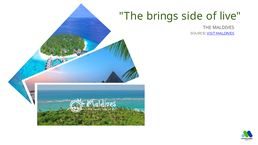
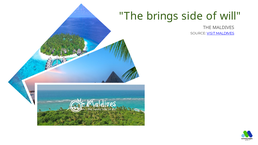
live: live -> will (230, 16)
